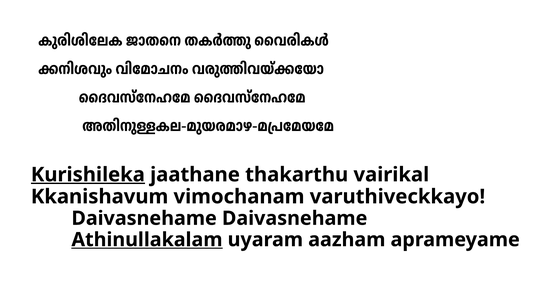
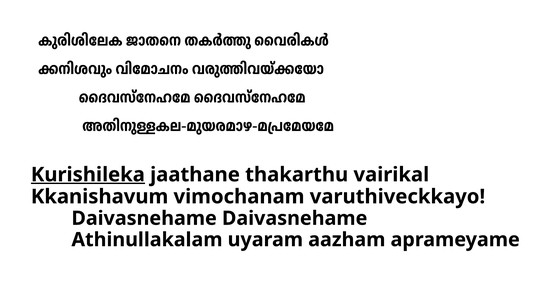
Athinullakalam underline: present -> none (147, 239)
